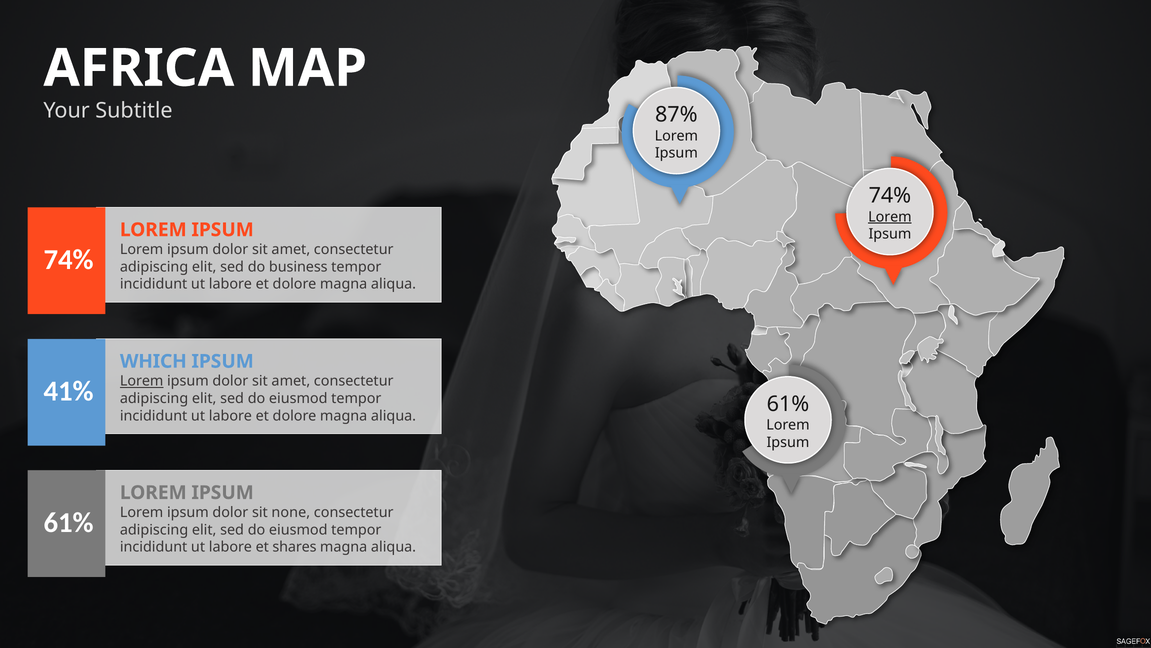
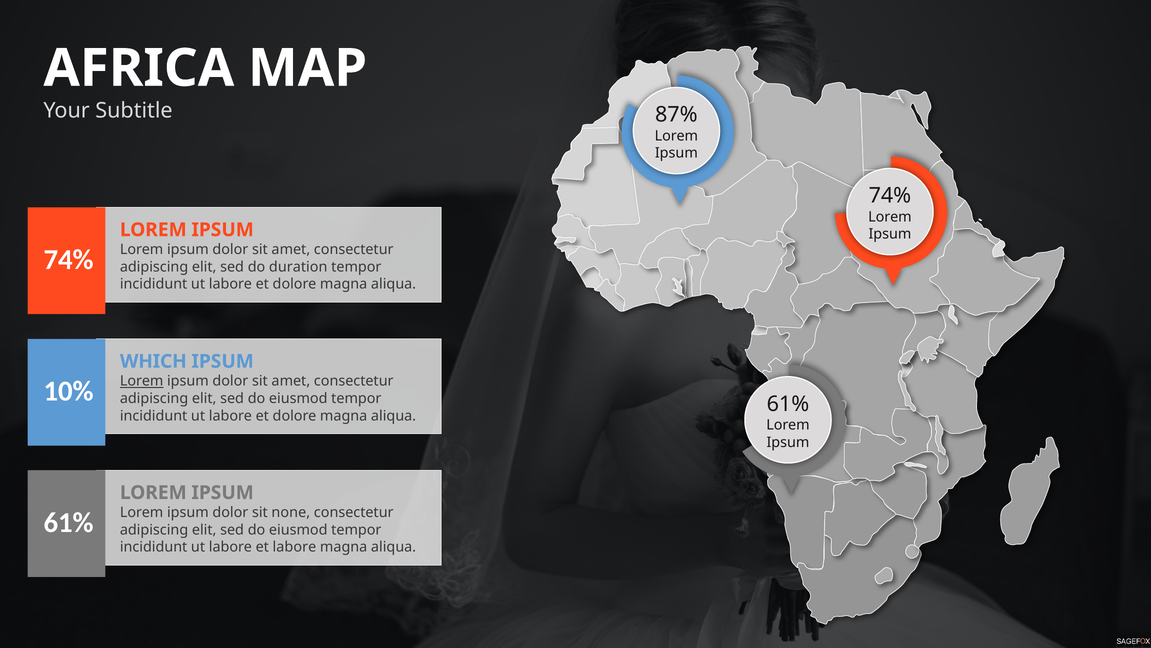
Lorem underline: present -> none (890, 217)
business: business -> duration (298, 267)
41%: 41% -> 10% (69, 391)
et shares: shares -> labore (294, 547)
